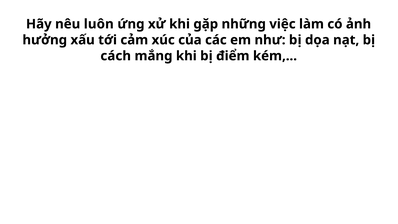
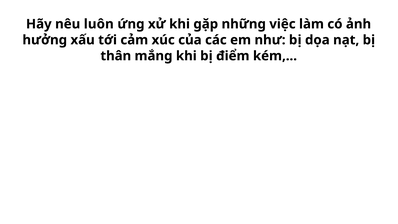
cách: cách -> thân (116, 56)
